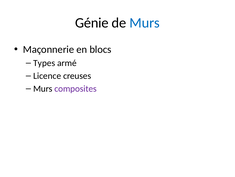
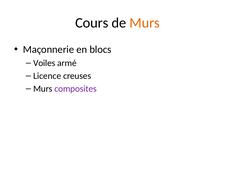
Génie: Génie -> Cours (92, 23)
Murs colour: blue -> orange (145, 23)
Types: Types -> Voiles (44, 63)
